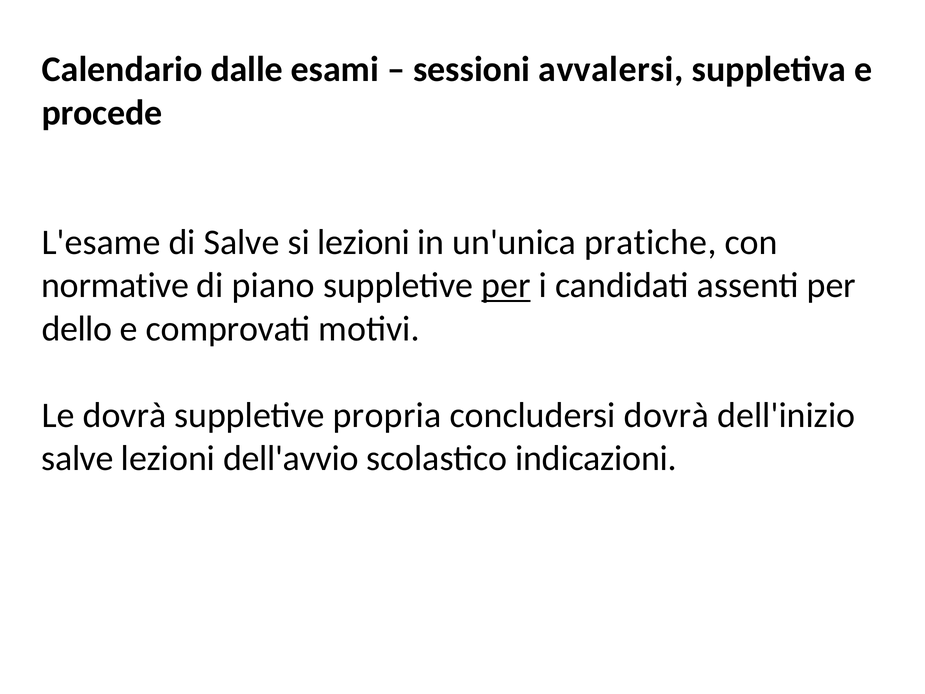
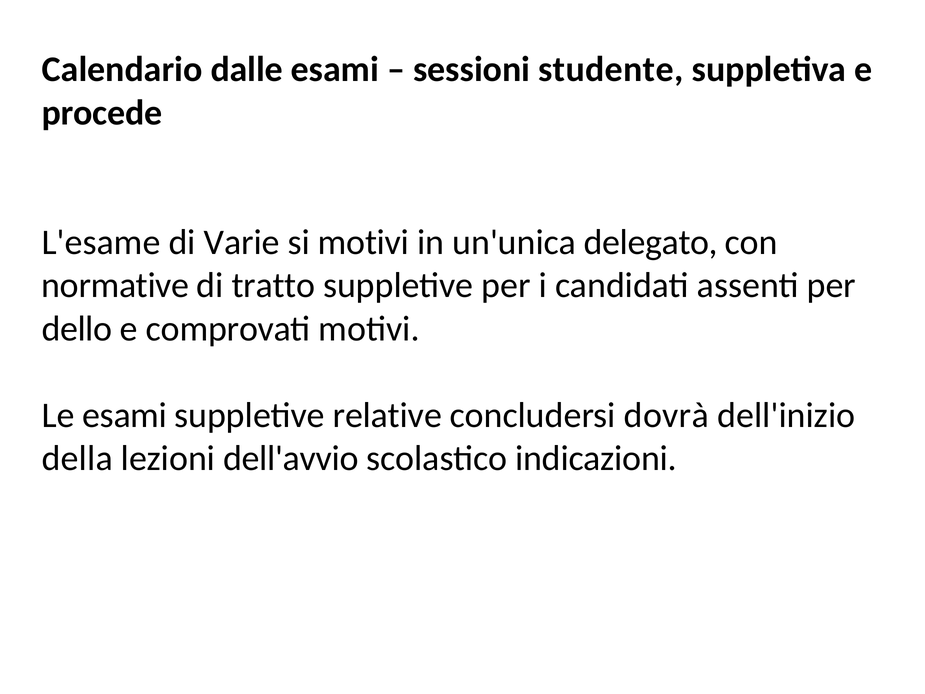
avvalersi: avvalersi -> studente (611, 70)
di Salve: Salve -> Varie (242, 242)
si lezioni: lezioni -> motivi (364, 242)
pratiche: pratiche -> delegato (651, 242)
piano: piano -> tratto (273, 286)
per underline: present -> none (506, 286)
Le dovrà: dovrà -> esami (125, 415)
propria: propria -> relative (387, 415)
salve: salve -> della (77, 458)
